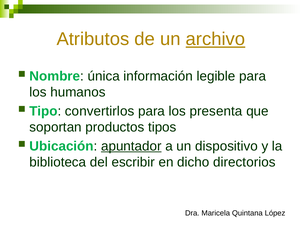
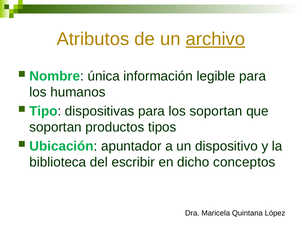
convertirlos: convertirlos -> dispositivas (100, 111)
los presenta: presenta -> soportan (216, 111)
apuntador underline: present -> none (131, 146)
directorios: directorios -> conceptos (244, 162)
